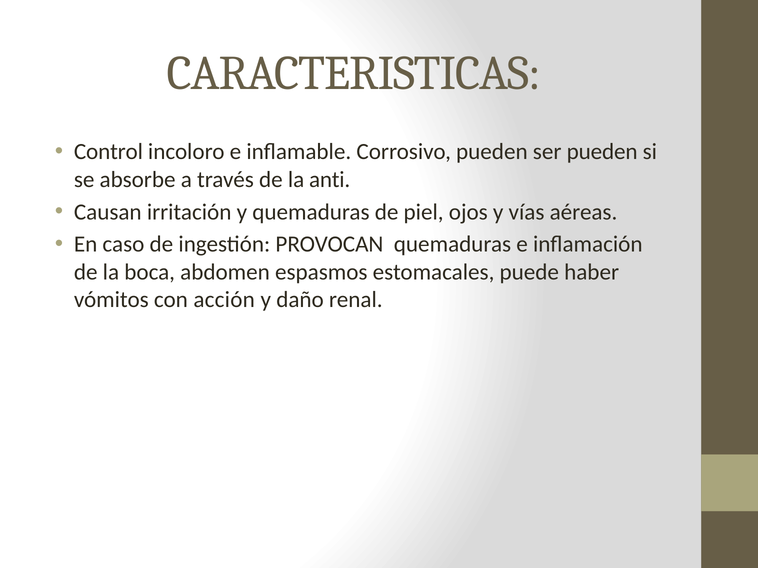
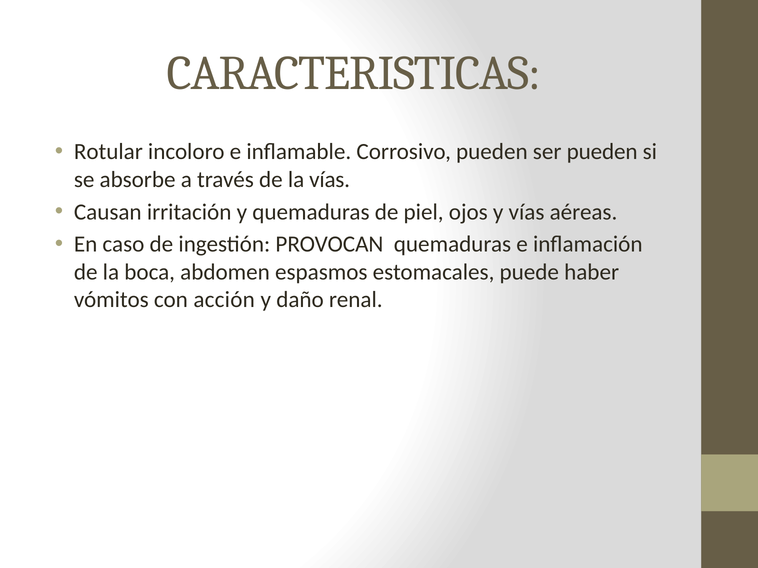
Control: Control -> Rotular (108, 152)
la anti: anti -> vías (330, 180)
